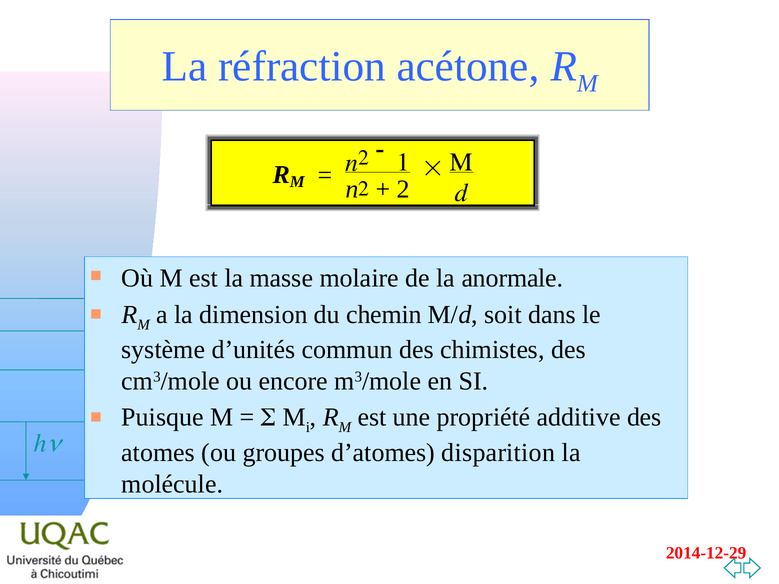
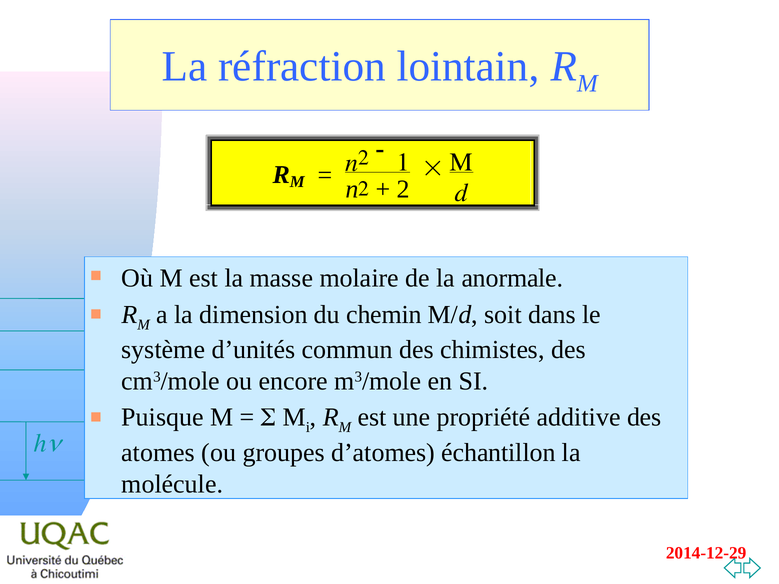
acétone: acétone -> lointain (468, 67)
disparition: disparition -> échantillon (498, 453)
